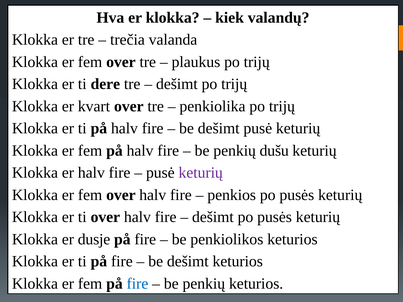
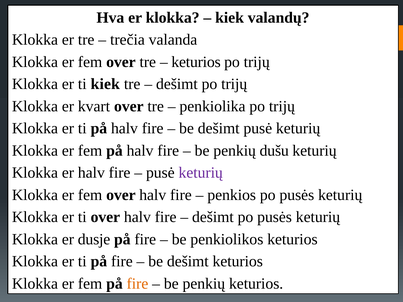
plaukus: plaukus -> keturios (196, 62)
ti dere: dere -> kiek (105, 84)
fire colour: blue -> orange (137, 284)
